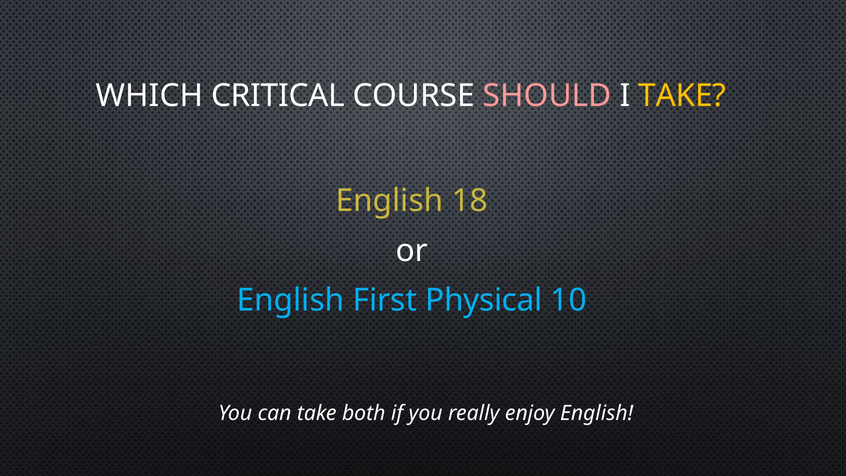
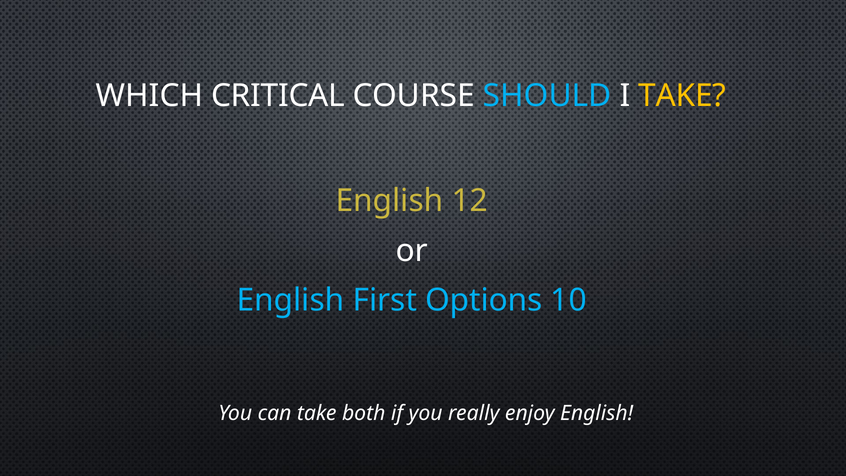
SHOULD colour: pink -> light blue (547, 96)
18: 18 -> 12 (470, 201)
Physical: Physical -> Options (484, 300)
